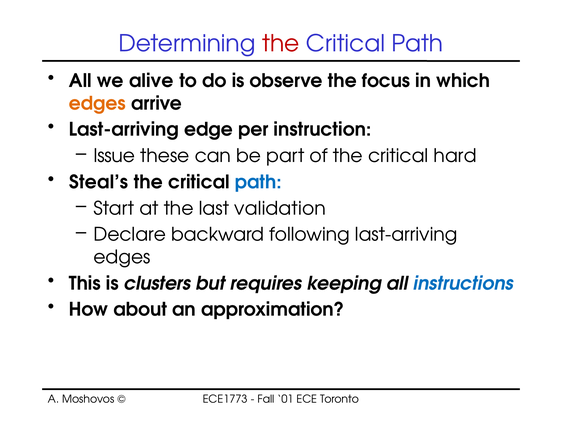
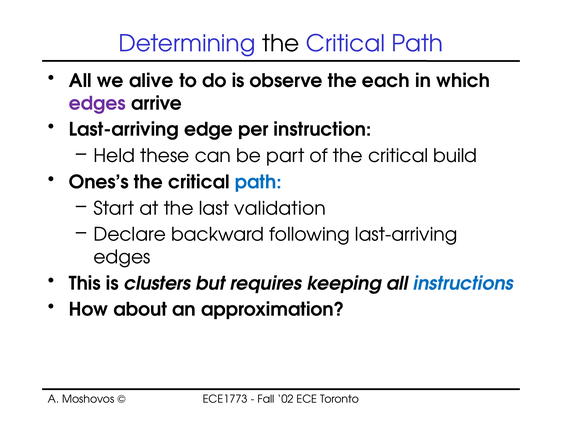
the colour: red -> black (281, 44)
focus: focus -> each (386, 81)
edges colour: orange -> purple (97, 103)
Issue: Issue -> Held (114, 156)
hard: hard -> build (455, 156)
Steal’s: Steal’s -> Ones’s (99, 182)
01: 01 -> 02 (286, 399)
